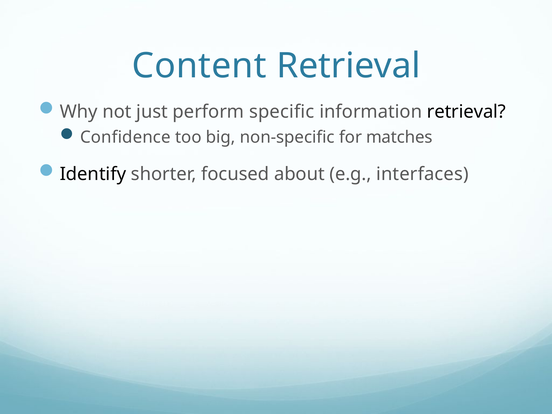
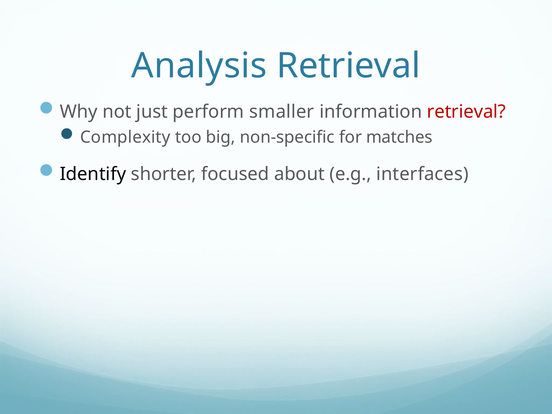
Content: Content -> Analysis (199, 66)
specific: specific -> smaller (282, 112)
retrieval colour: black -> red (466, 112)
Confidence: Confidence -> Complexity (125, 137)
